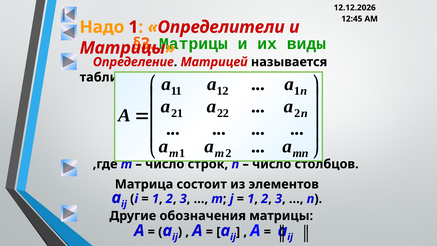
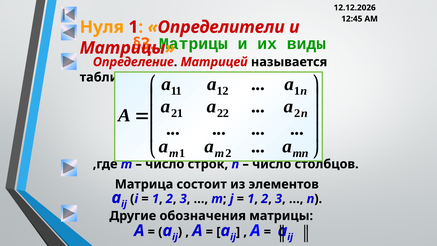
Надо: Надо -> Нуля (102, 27)
